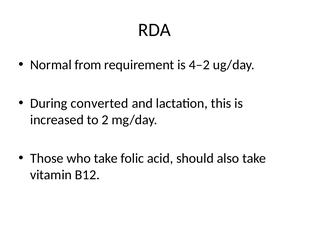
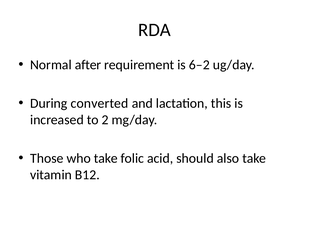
from: from -> after (88, 65)
4–2: 4–2 -> 6–2 (199, 65)
